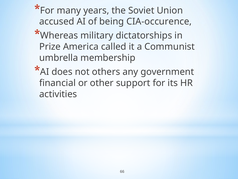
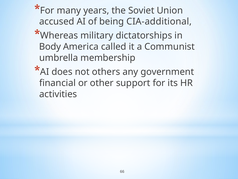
CIA-occurence: CIA-occurence -> CIA-additional (159, 22)
Prize: Prize -> Body (50, 47)
